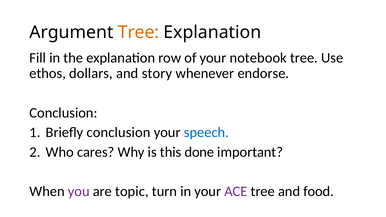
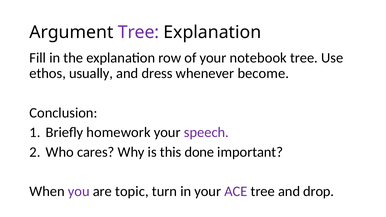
Tree colour: orange -> purple (138, 32)
dollars: dollars -> usually (91, 74)
story: story -> dress (157, 74)
endorse: endorse -> become (263, 74)
Briefly conclusion: conclusion -> homework (119, 132)
speech colour: blue -> purple (206, 132)
food: food -> drop (319, 191)
